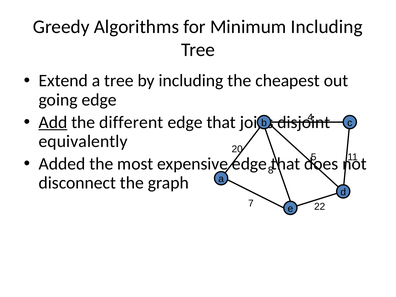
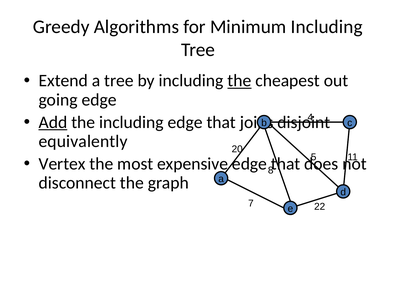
the underline: none -> present (239, 81)
the different: different -> including (131, 122)
Added: Added -> Vertex (62, 164)
